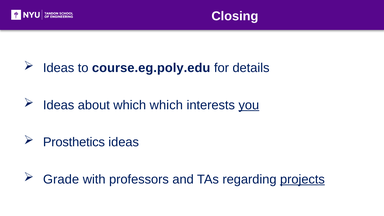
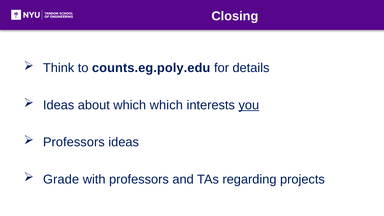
Ideas: Ideas -> Think (59, 68)
course.eg.poly.edu: course.eg.poly.edu -> counts.eg.poly.edu (151, 68)
Prosthetics: Prosthetics -> Professors (74, 142)
projects underline: present -> none (302, 179)
